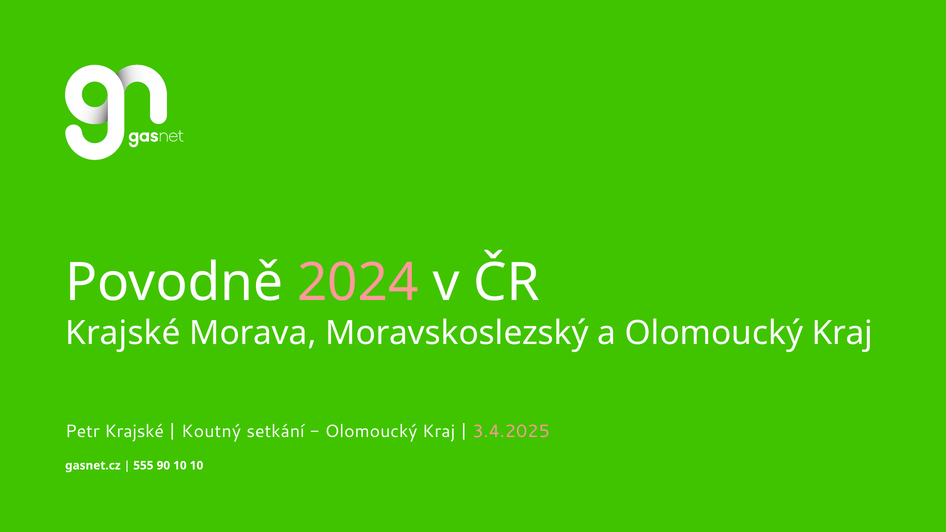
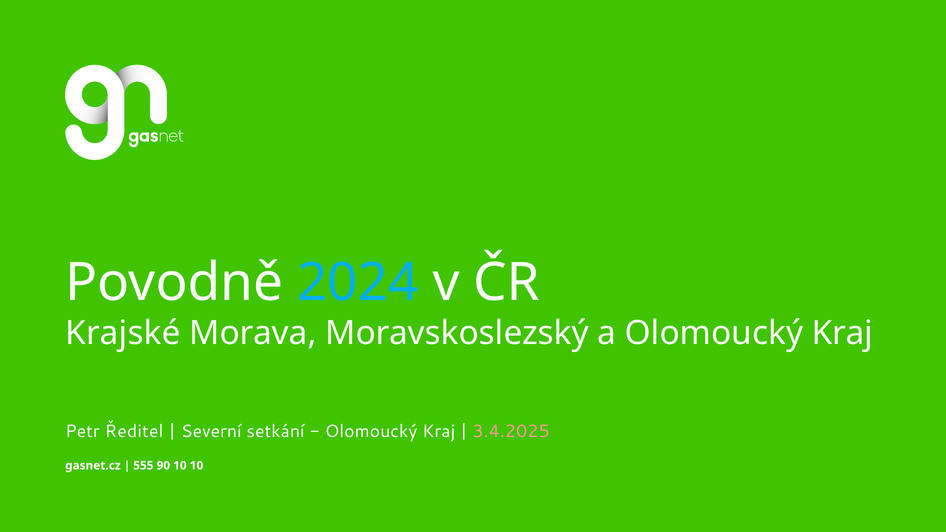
2024 colour: pink -> light blue (358, 283)
Petr Krajské: Krajské -> Ředitel (134, 431)
Koutný: Koutný -> Severní (211, 431)
